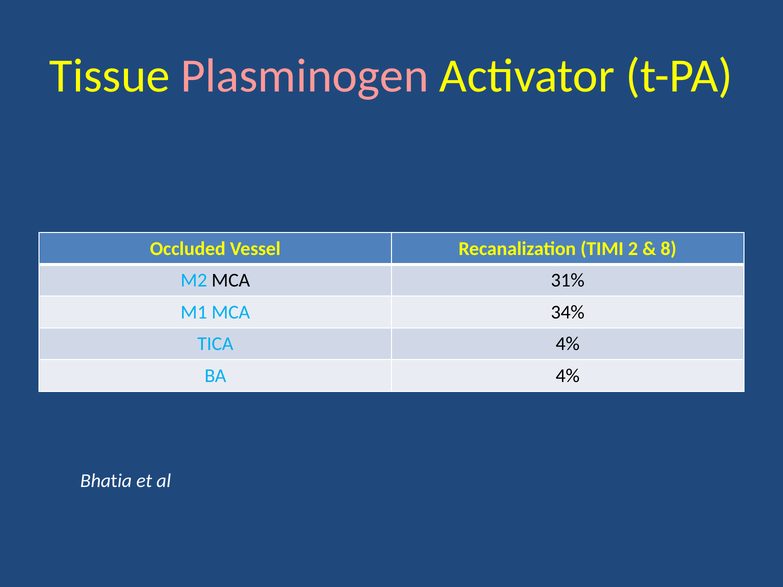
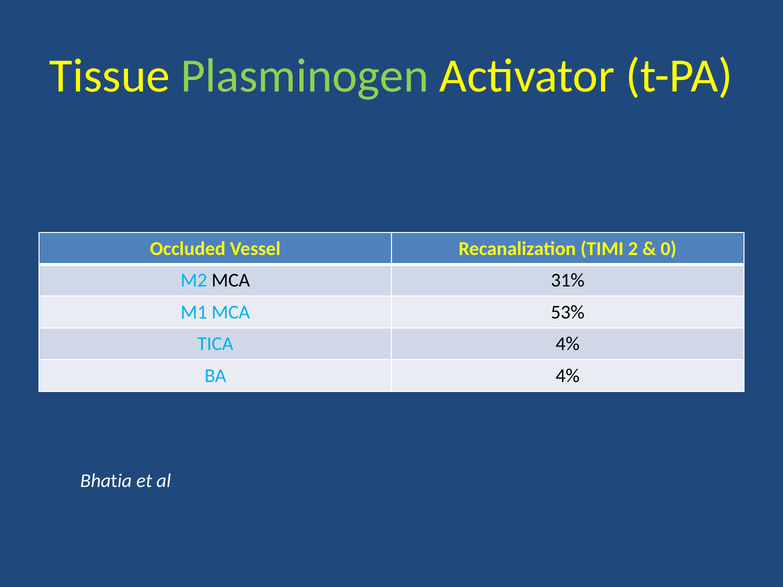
Plasminogen colour: pink -> light green (305, 76)
8: 8 -> 0 (669, 249)
34%: 34% -> 53% (568, 312)
